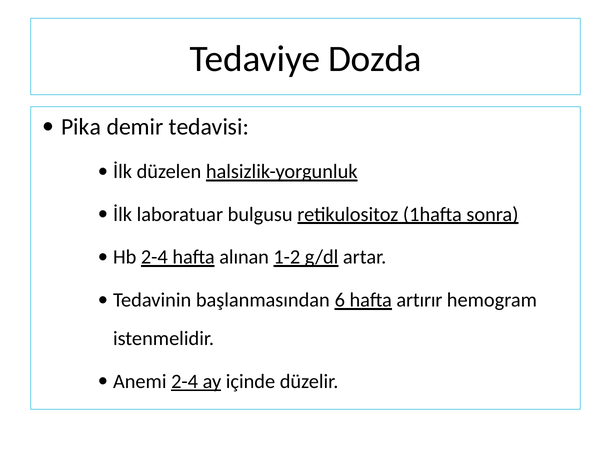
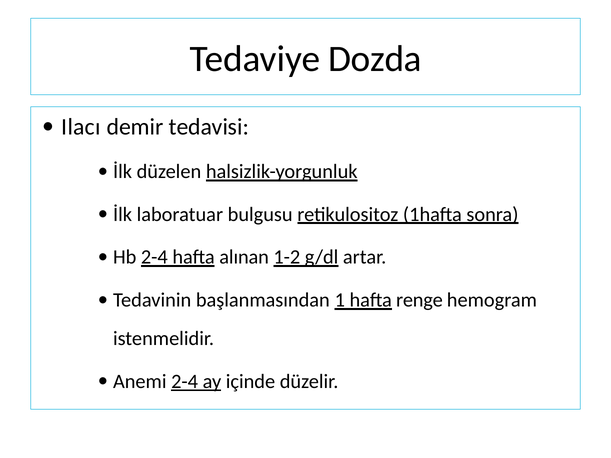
Pika: Pika -> Ilacı (81, 127)
6: 6 -> 1 (340, 300)
artırır: artırır -> renge (419, 300)
